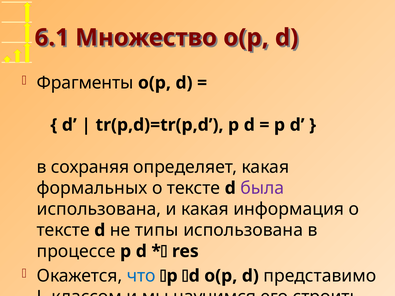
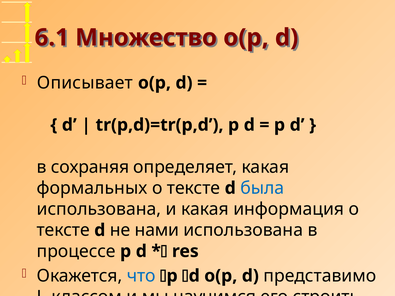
Фрагменты: Фрагменты -> Описывает (85, 83)
была colour: purple -> blue (262, 188)
типы: типы -> нами (157, 230)
